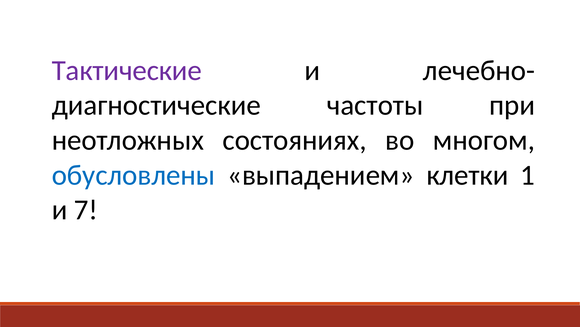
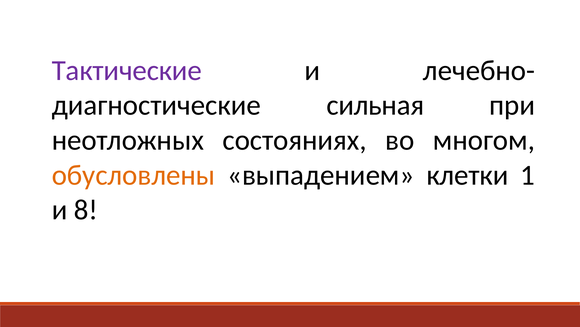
частоты: частоты -> сильная (375, 105)
обусловлены colour: blue -> orange (133, 175)
7: 7 -> 8 (86, 210)
